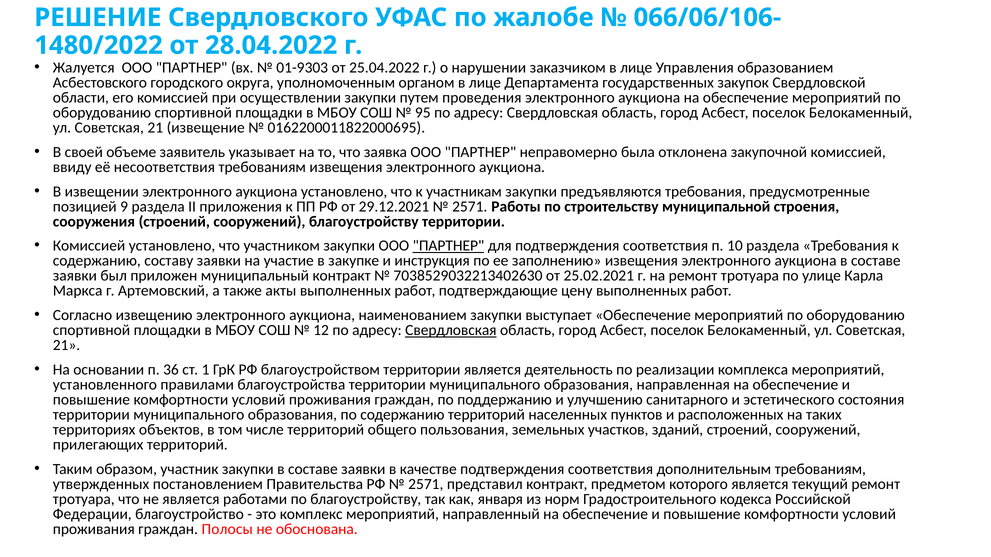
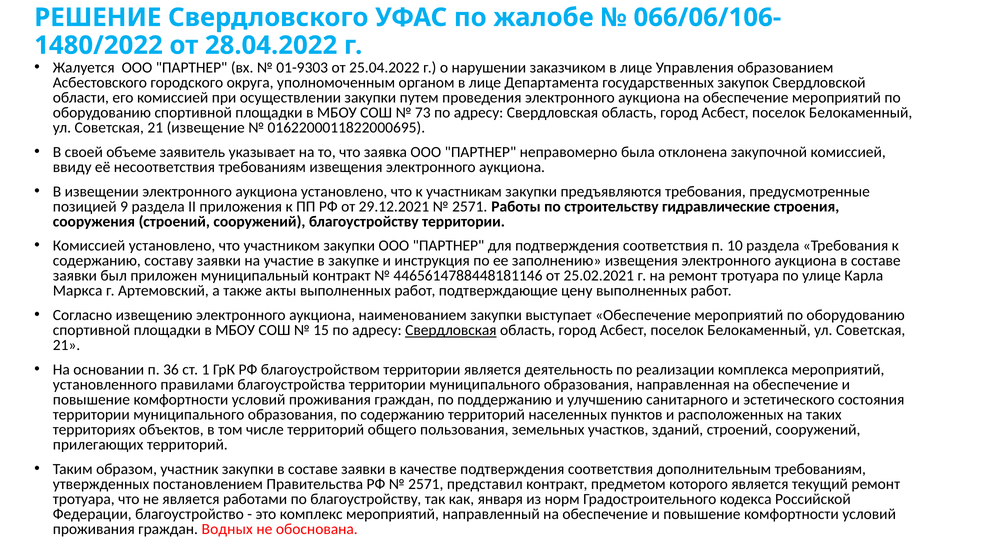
95: 95 -> 73 (423, 113)
муниципальной: муниципальной -> гидравлические (716, 207)
ПАРТНЕР underline: present -> none (448, 246)
7038529032213402630: 7038529032213402630 -> 4465614788448181146 (468, 276)
12: 12 -> 15 (321, 330)
Полосы: Полосы -> Водных (227, 530)
